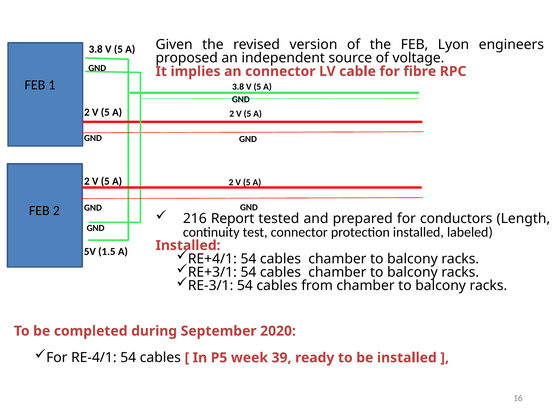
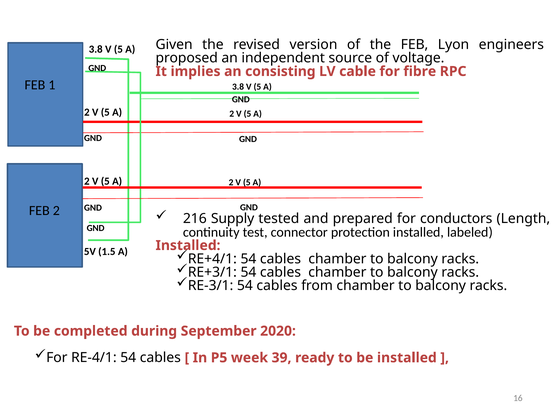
an connector: connector -> consisting (280, 71)
Report: Report -> Supply (233, 219)
